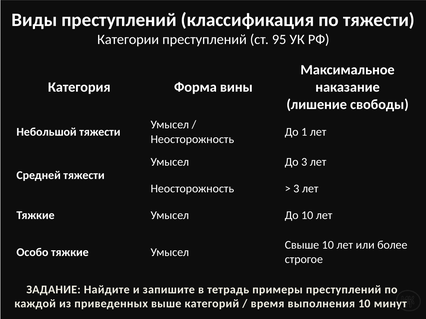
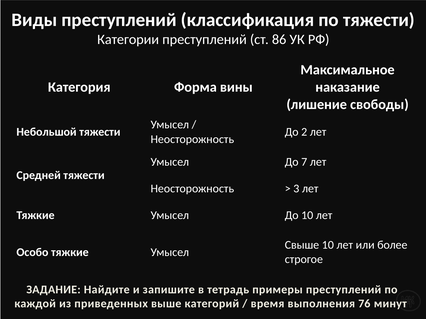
95: 95 -> 86 (279, 39)
1: 1 -> 2 (304, 132)
До 3: 3 -> 7 (304, 162)
выполнения 10: 10 -> 76 (364, 304)
